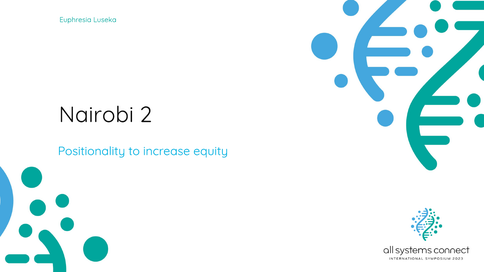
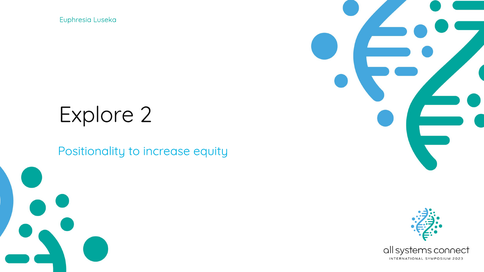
Nairobi: Nairobi -> Explore (96, 115)
